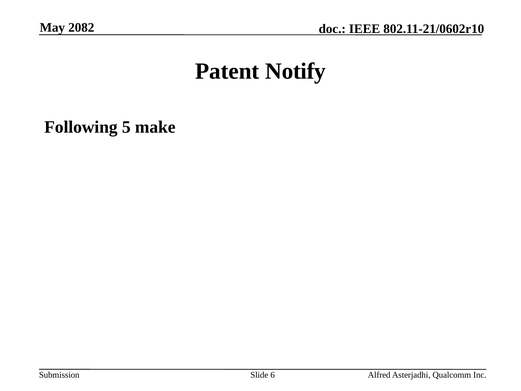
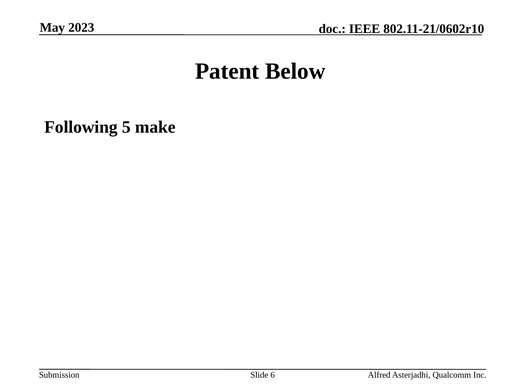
2082: 2082 -> 2023 (81, 28)
Notify: Notify -> Below (295, 71)
